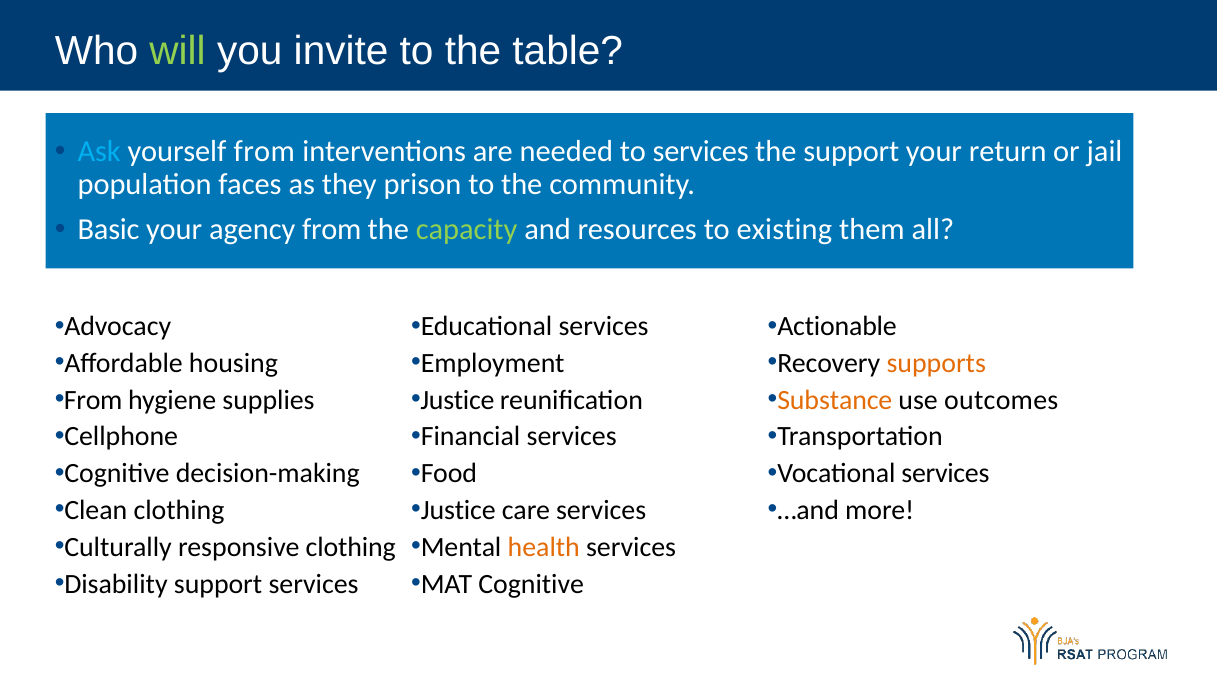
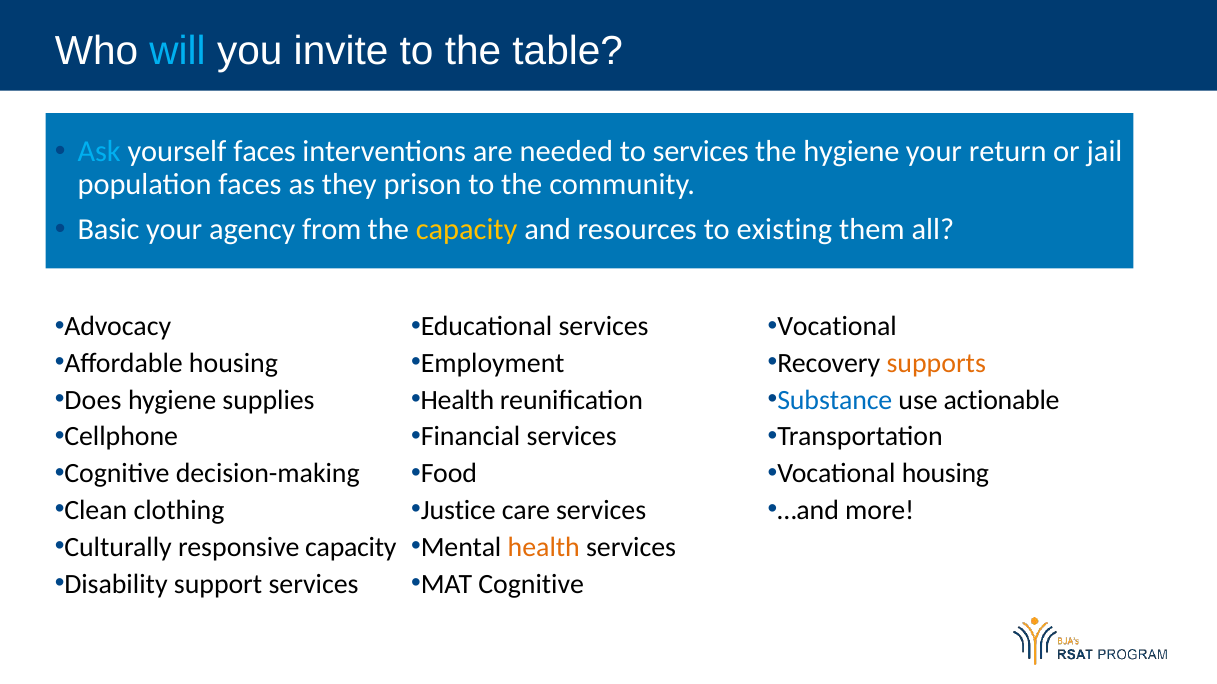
will colour: light green -> light blue (178, 51)
yourself from: from -> faces (265, 152)
the support: support -> hygiene (851, 152)
capacity colour: light green -> yellow (467, 230)
Actionable: Actionable -> Vocational (837, 327)
From: From -> Does (93, 400)
Justice: Justice -> Health (457, 400)
Substance colour: orange -> blue (835, 400)
outcomes: outcomes -> actionable (1002, 400)
Vocational services: services -> housing (945, 474)
responsive clothing: clothing -> capacity (351, 548)
